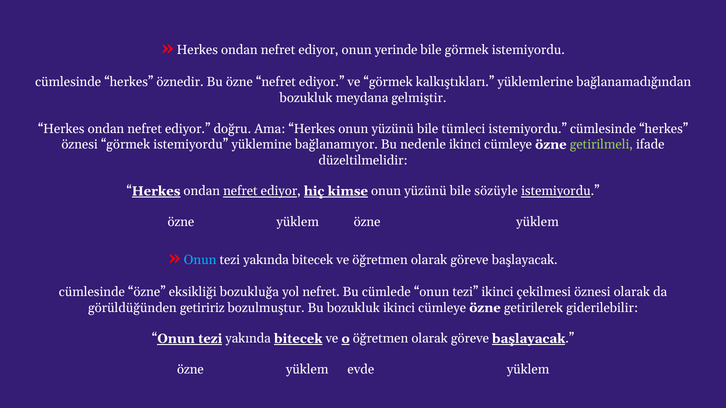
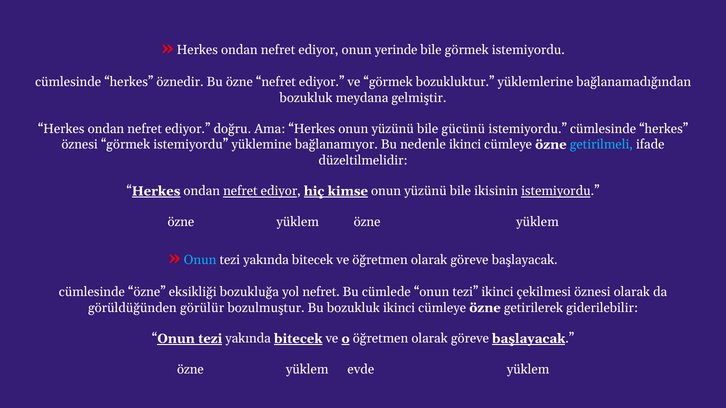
kalkıştıkları: kalkıştıkları -> bozukluktur (455, 82)
tümleci: tümleci -> gücünü (463, 129)
getirilmeli colour: light green -> light blue (601, 145)
sözüyle: sözüyle -> ikisinin (496, 191)
getiririz: getiririz -> görülür (202, 308)
